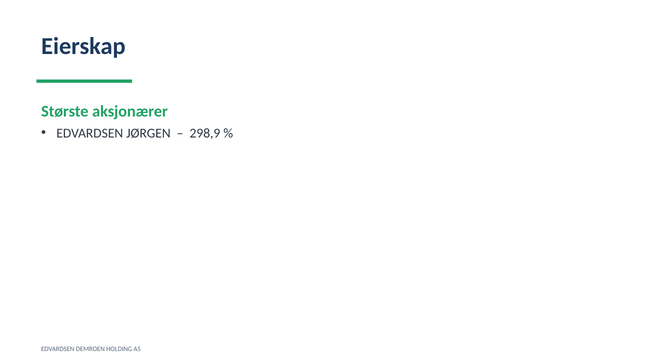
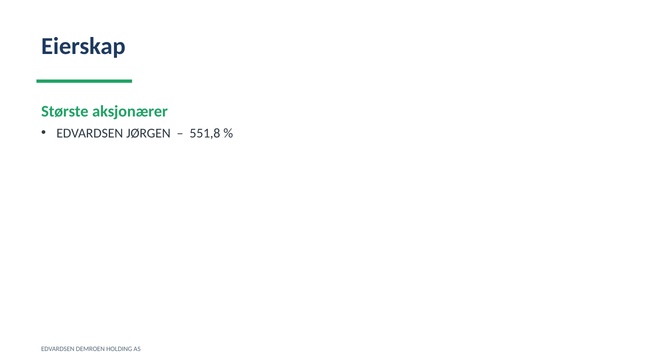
298,9: 298,9 -> 551,8 (205, 133)
